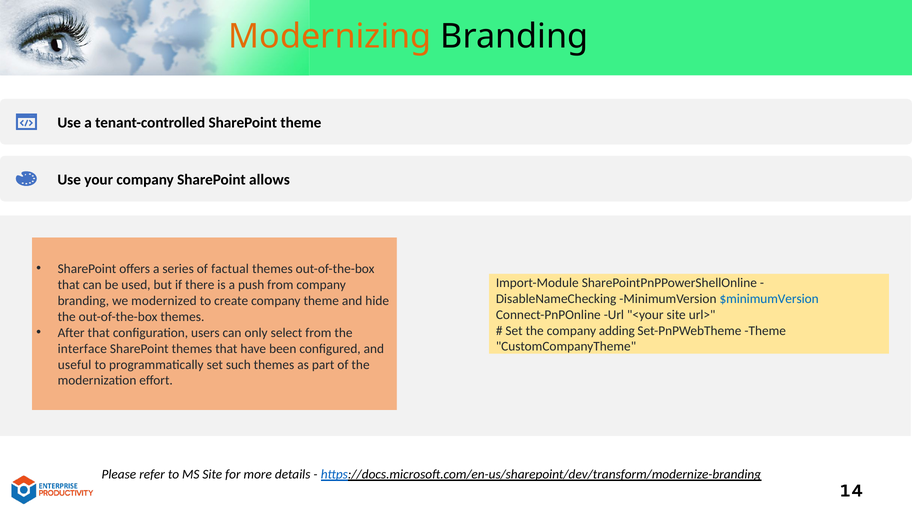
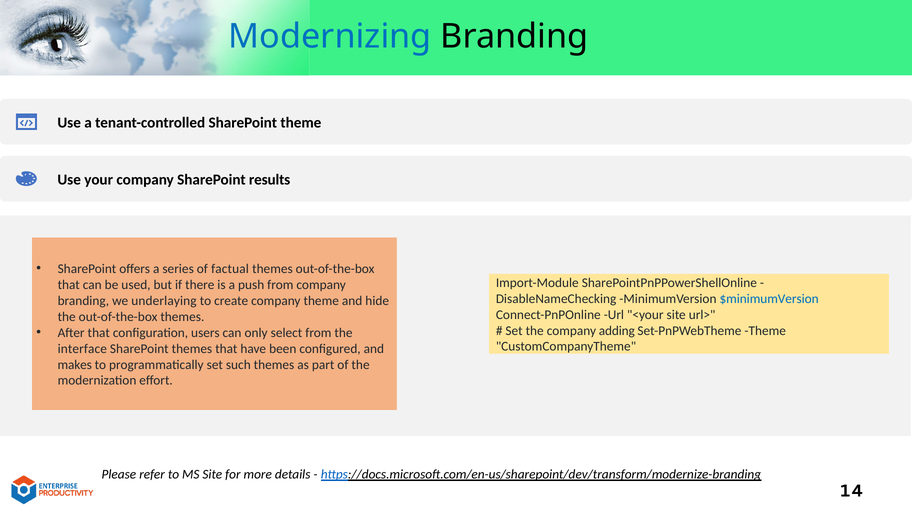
Modernizing colour: orange -> blue (330, 36)
allows: allows -> results (270, 180)
modernized: modernized -> underlaying (164, 301)
useful: useful -> makes (75, 365)
